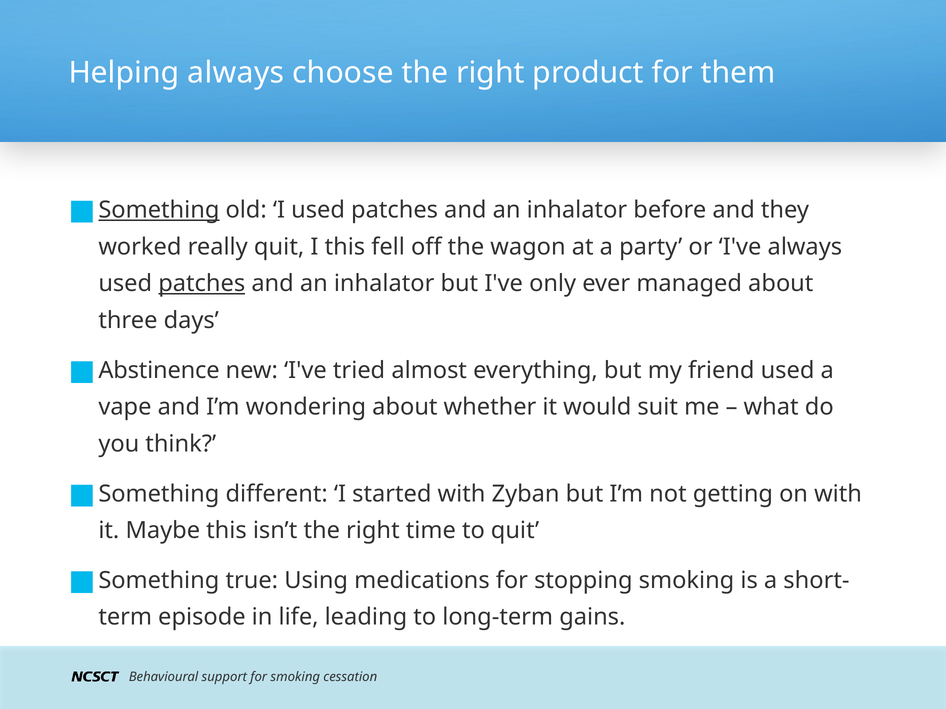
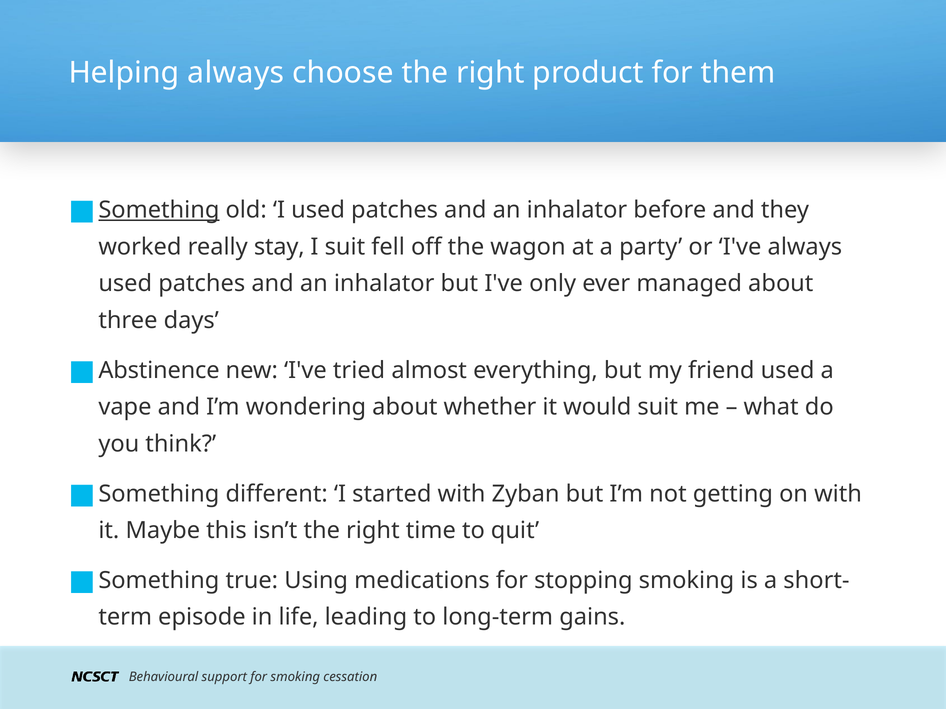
really quit: quit -> stay (279, 247)
I this: this -> suit (345, 247)
patches underline: present -> none (202, 284)
